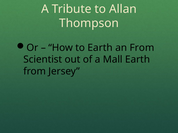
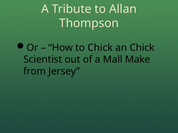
to Earth: Earth -> Chick (100, 48)
an From: From -> Chick (142, 48)
Mall Earth: Earth -> Make (138, 60)
